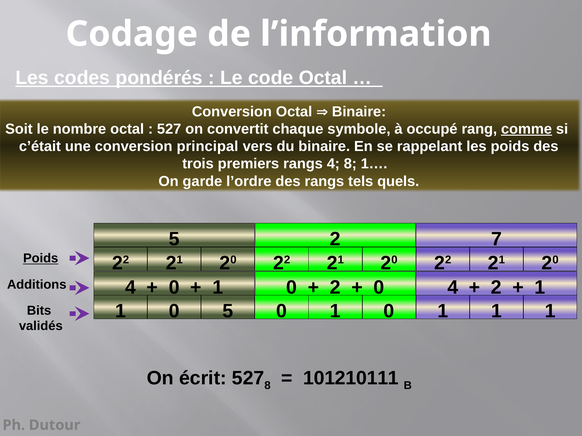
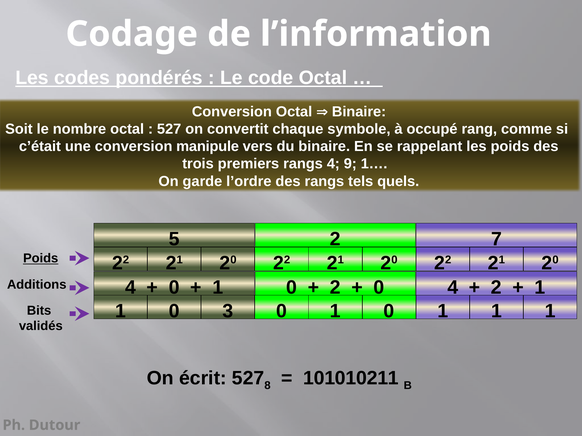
comme underline: present -> none (527, 129)
principal: principal -> manipule (208, 147)
4 8: 8 -> 9 (350, 164)
0 5: 5 -> 3 (228, 311)
101210111: 101210111 -> 101010211 (351, 378)
